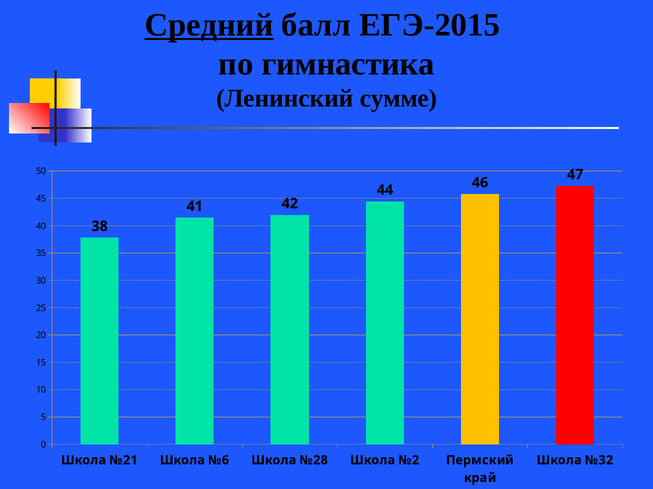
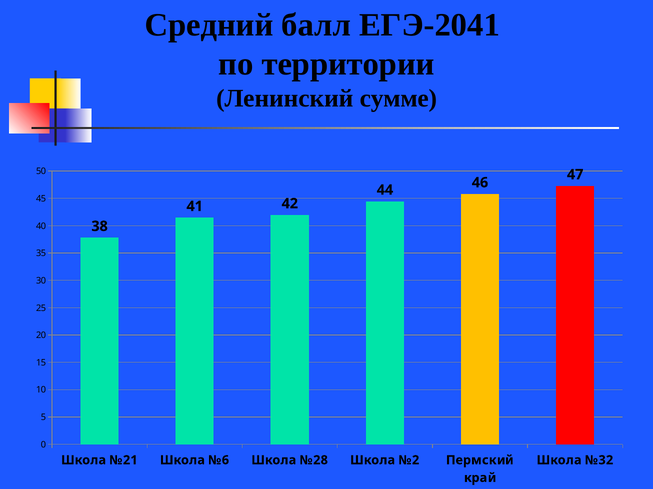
Средний underline: present -> none (209, 25)
ЕГЭ-2015: ЕГЭ-2015 -> ЕГЭ-2041 (430, 25)
гимнастика: гимнастика -> территории (348, 64)
